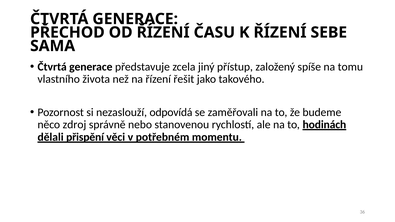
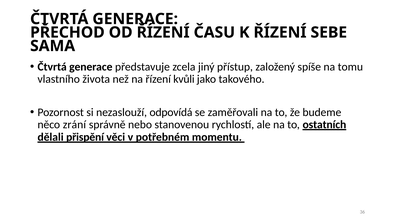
řešit: řešit -> kvůli (184, 79)
zdroj: zdroj -> zrání (74, 125)
hodinách: hodinách -> ostatních (324, 125)
